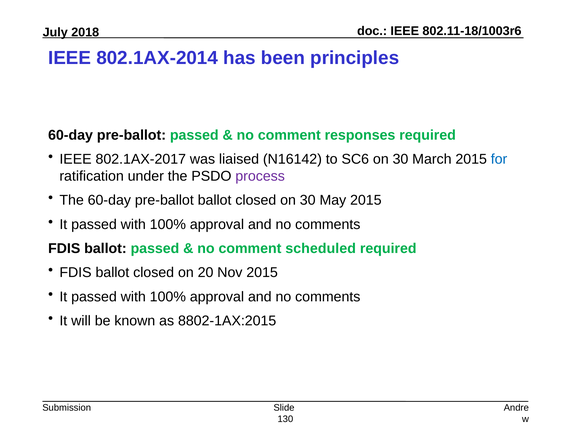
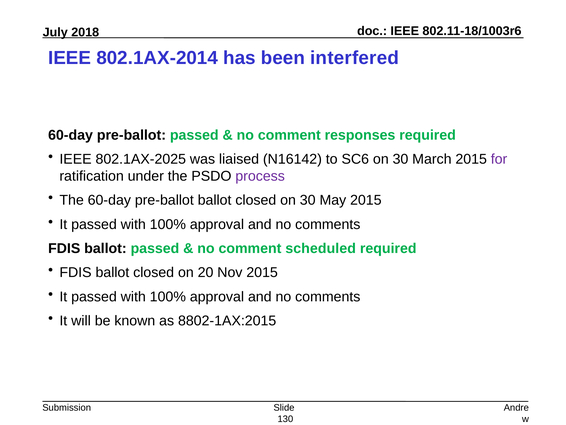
principles: principles -> interfered (355, 58)
802.1AX-2017: 802.1AX-2017 -> 802.1AX-2025 (141, 159)
for colour: blue -> purple (499, 159)
